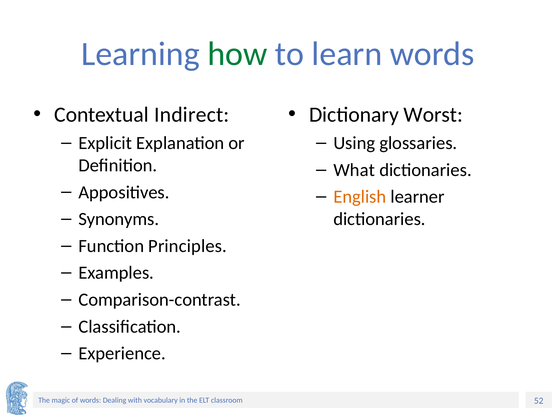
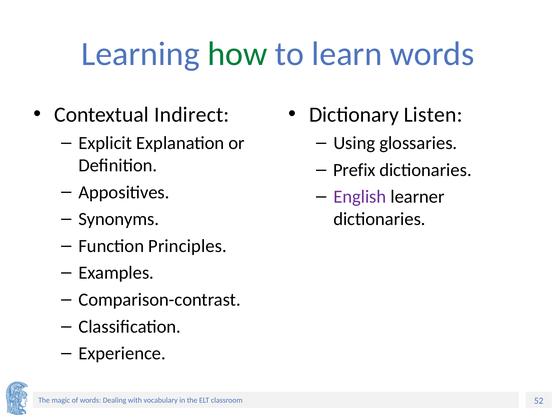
Worst: Worst -> Listen (433, 115)
What: What -> Prefix (354, 170)
English colour: orange -> purple (360, 197)
